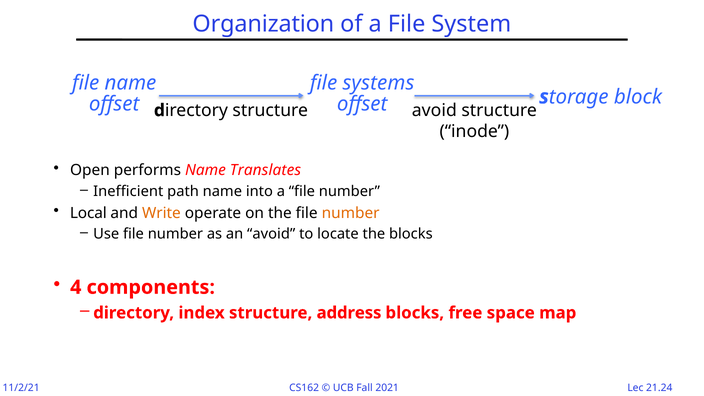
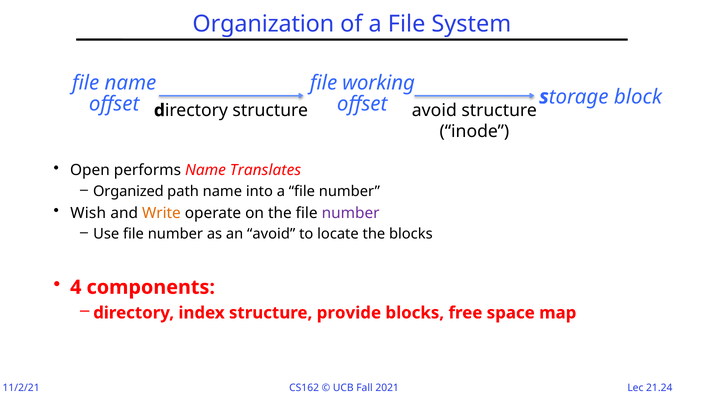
systems: systems -> working (379, 83)
Inefficient: Inefficient -> Organized (128, 191)
Local: Local -> Wish (88, 213)
number colour: orange -> purple (351, 213)
address: address -> provide (349, 313)
